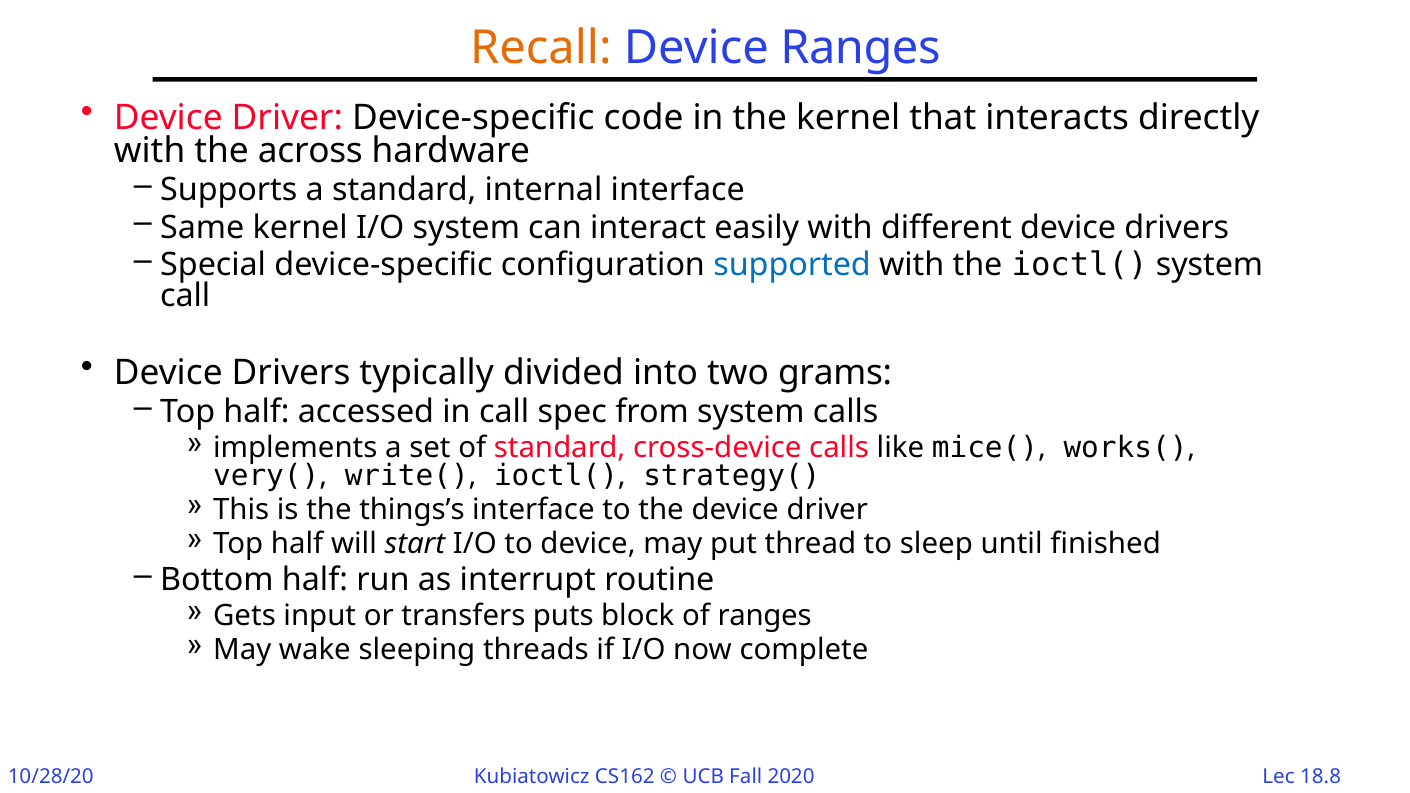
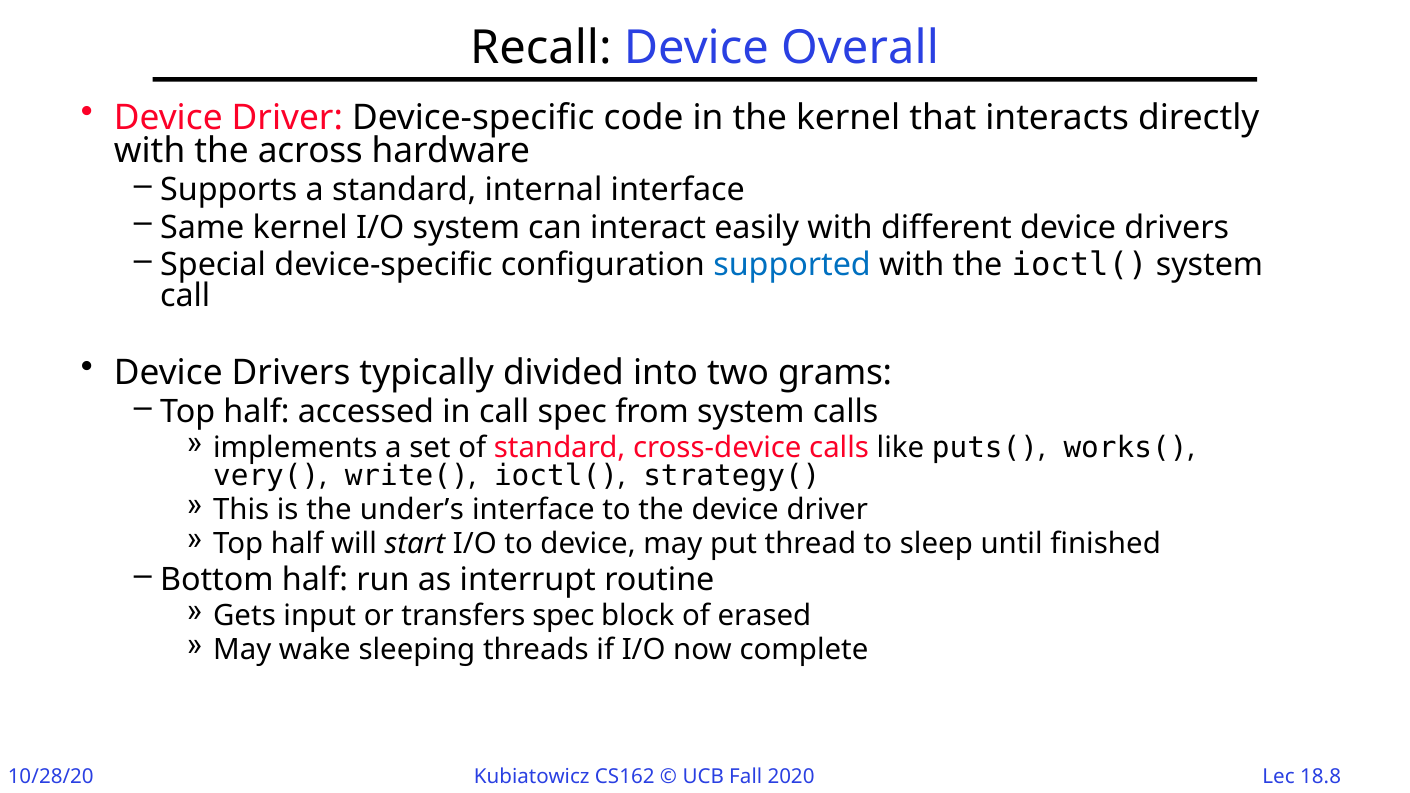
Recall colour: orange -> black (541, 48)
Device Ranges: Ranges -> Overall (860, 48)
mice(: mice( -> puts( (985, 448)
things’s: things’s -> under’s (412, 510)
transfers puts: puts -> spec (563, 616)
of ranges: ranges -> erased (764, 616)
